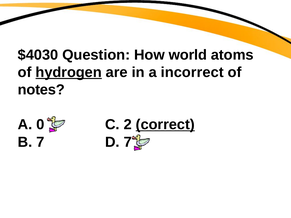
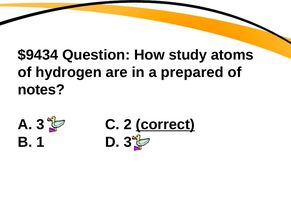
$4030: $4030 -> $9434 (38, 55)
world: world -> study (188, 55)
hydrogen underline: present -> none (69, 72)
incorrect: incorrect -> prepared (192, 72)
A 0: 0 -> 3 (40, 125)
B 7: 7 -> 1 (40, 142)
D 7: 7 -> 3 (128, 142)
